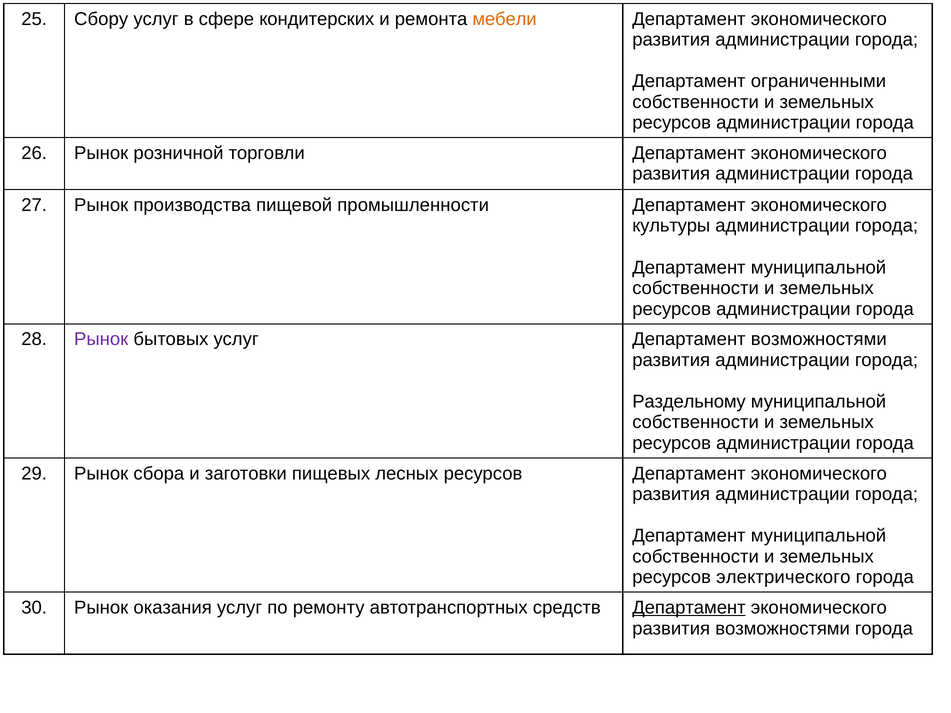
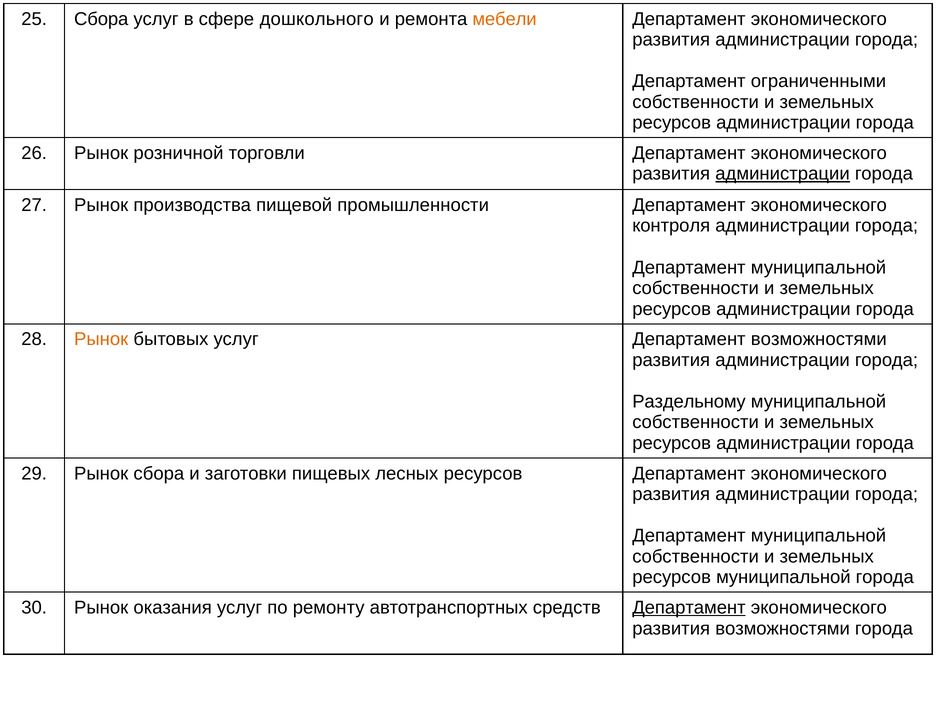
25 Сбору: Сбору -> Сбора (101, 19)
кондитерских: кондитерских -> дошкольного (317, 19)
администрации underline: none -> present (783, 174)
культуры: культуры -> контроля (671, 226)
Рынок colour: purple -> orange (101, 339)
ресурсов электрического: электрического -> муниципальной (783, 578)
